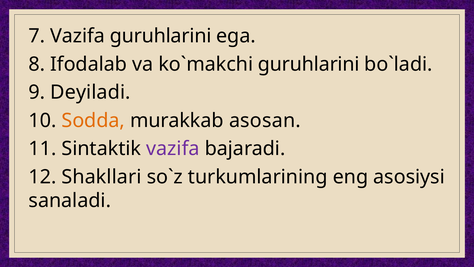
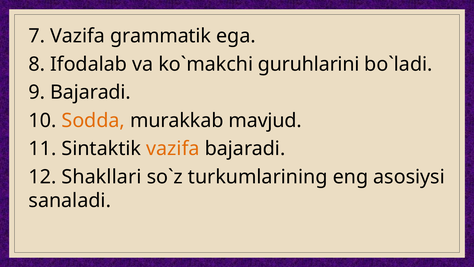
Vazifa guruhlarini: guruhlarini -> grammatik (161, 36)
9 Deyiladi: Deyiladi -> Bajaradi (91, 92)
asosan: asosan -> mavjud (265, 120)
vazifa colour: purple -> orange (173, 149)
